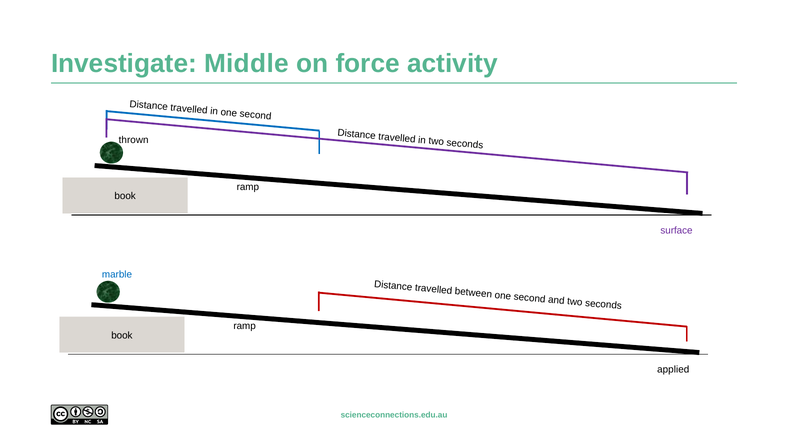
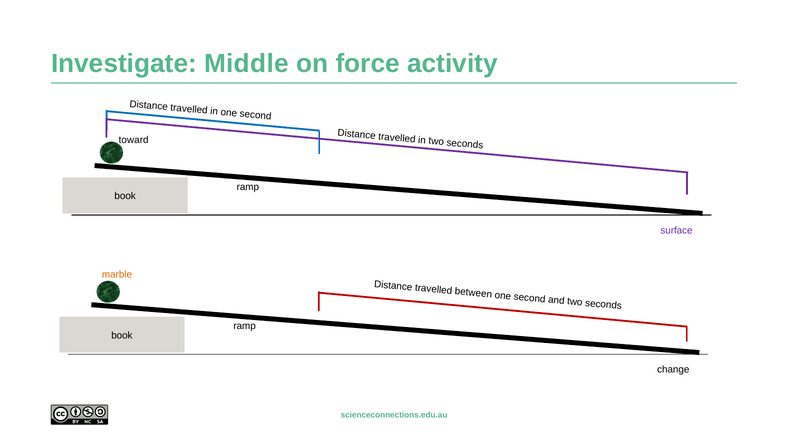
thrown: thrown -> toward (134, 140)
marble colour: blue -> orange (117, 275)
applied: applied -> change (673, 370)
